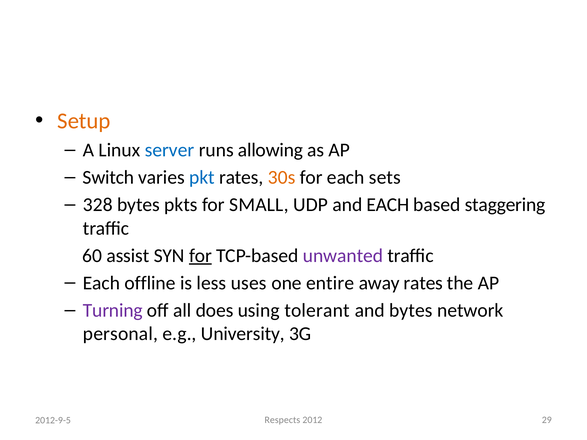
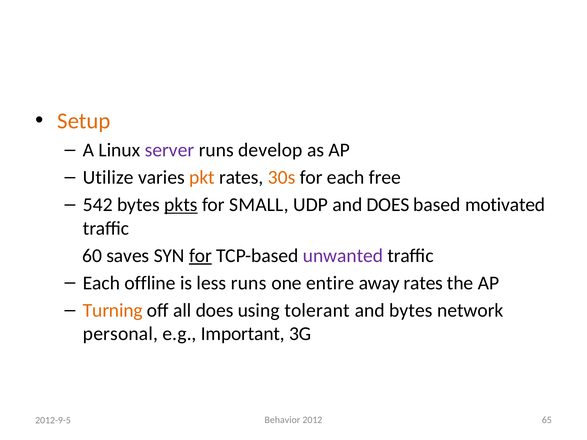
server colour: blue -> purple (170, 150)
allowing: allowing -> develop (270, 150)
Switch: Switch -> Utilize (108, 177)
pkt colour: blue -> orange (202, 177)
sets: sets -> free (385, 177)
328: 328 -> 542 (98, 205)
pkts underline: none -> present (181, 205)
and EACH: EACH -> DOES (388, 205)
staggering: staggering -> motivated (505, 205)
assist: assist -> saves (128, 256)
less uses: uses -> runs (249, 283)
Turning colour: purple -> orange (113, 310)
University: University -> Important (243, 334)
Respects: Respects -> Behavior (282, 420)
29: 29 -> 65 (547, 420)
